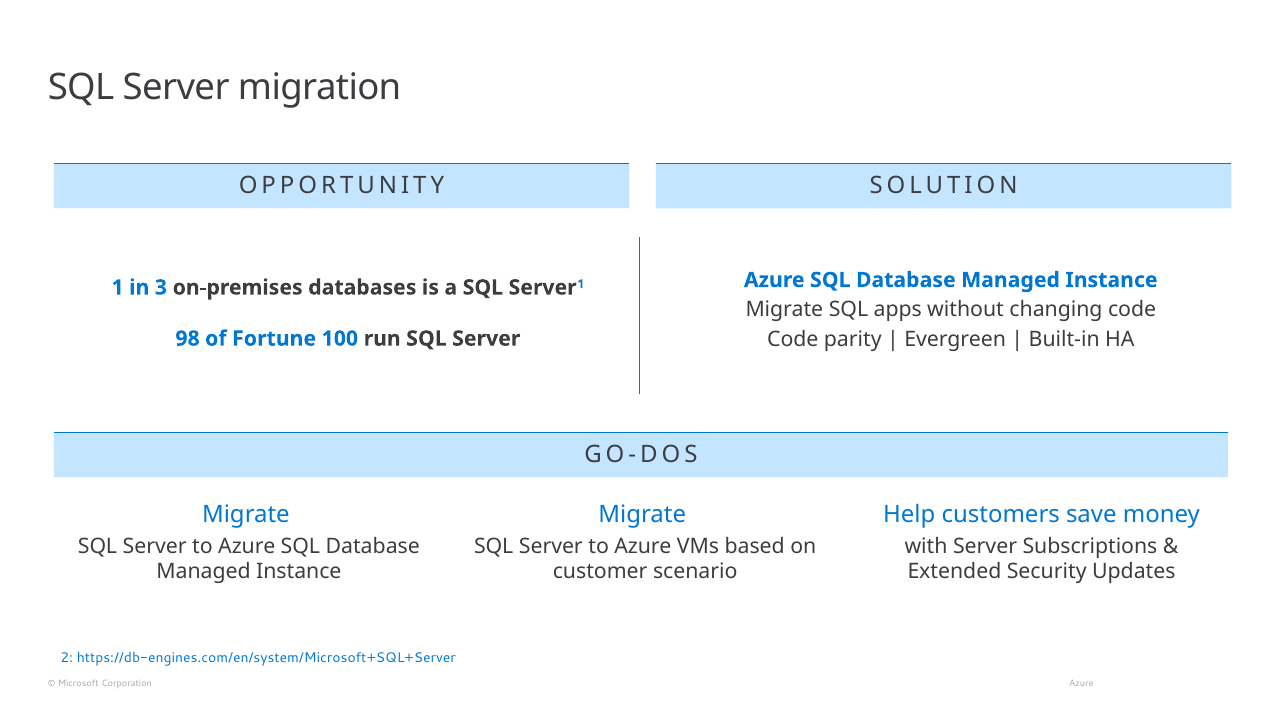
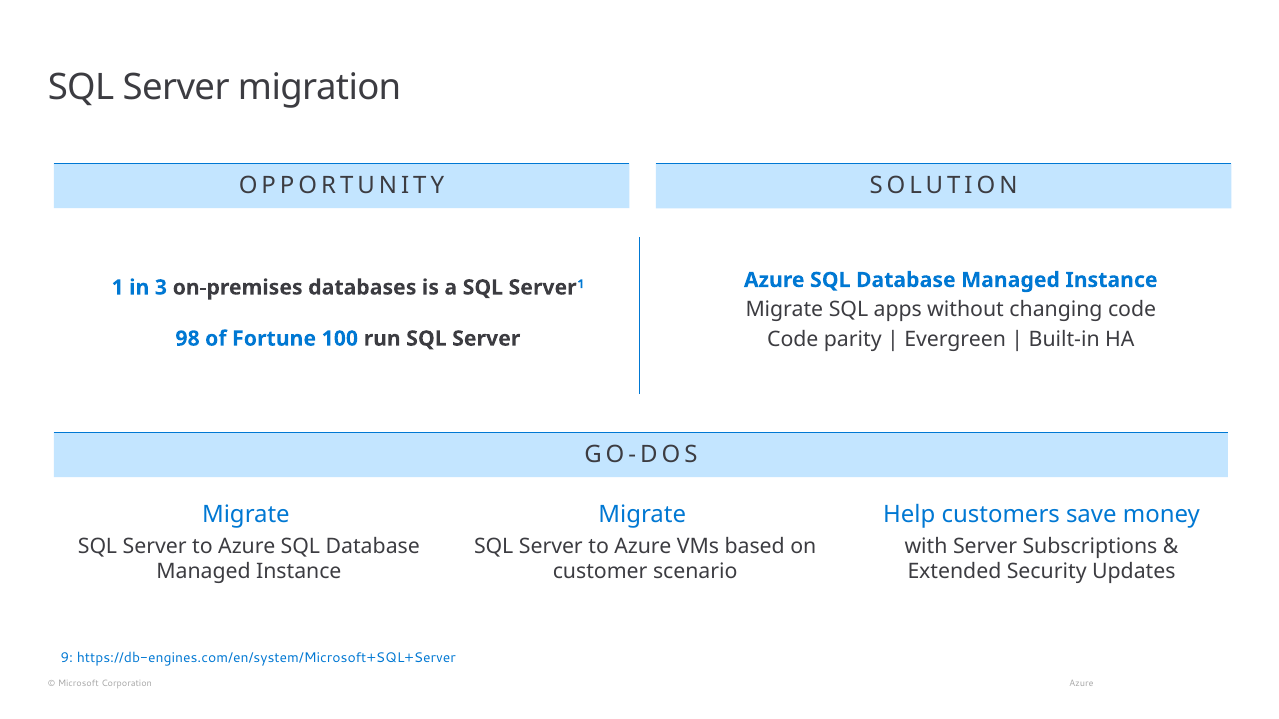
2: 2 -> 9 (67, 658)
